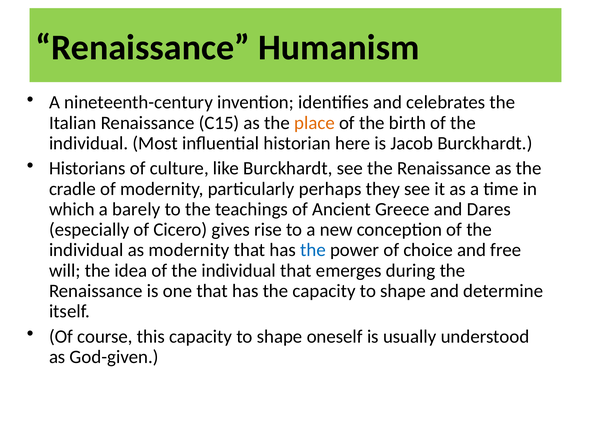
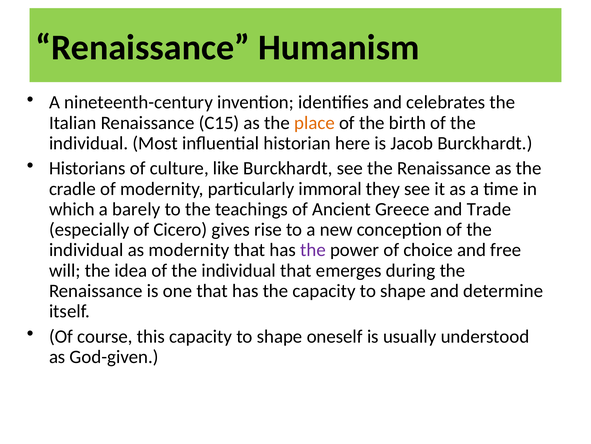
perhaps: perhaps -> immoral (330, 188)
Dares: Dares -> Trade (489, 209)
the colour: blue -> purple (313, 250)
